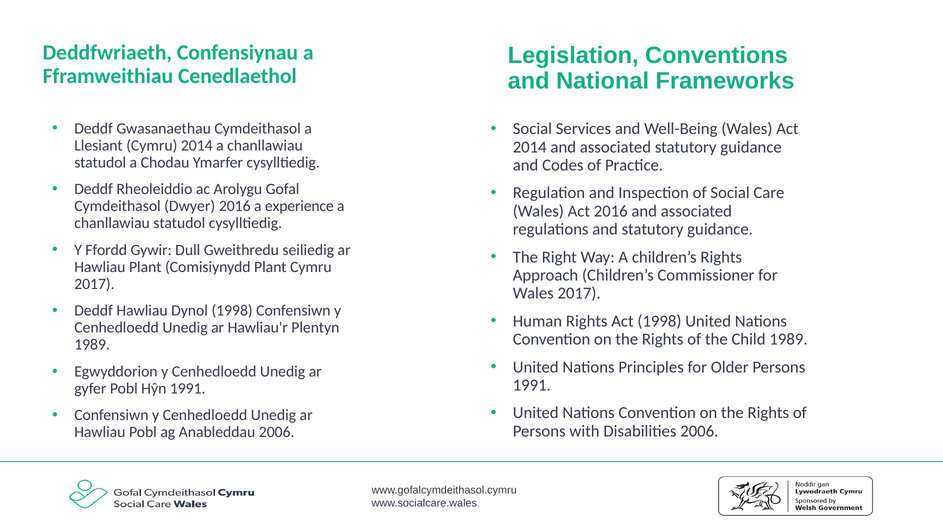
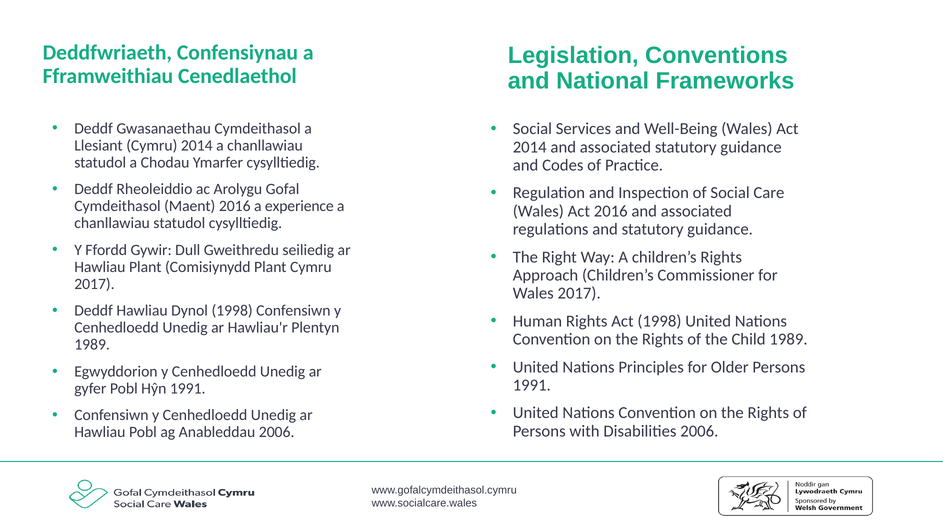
Dwyer: Dwyer -> Maent (190, 206)
